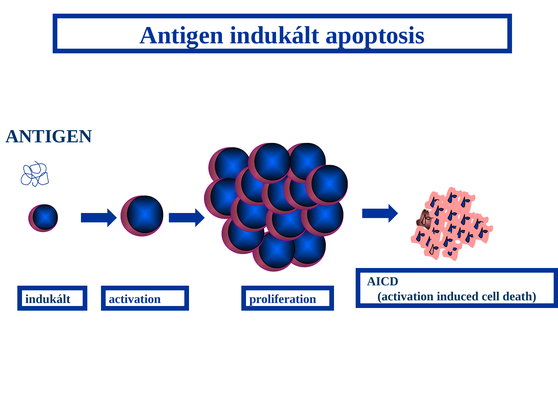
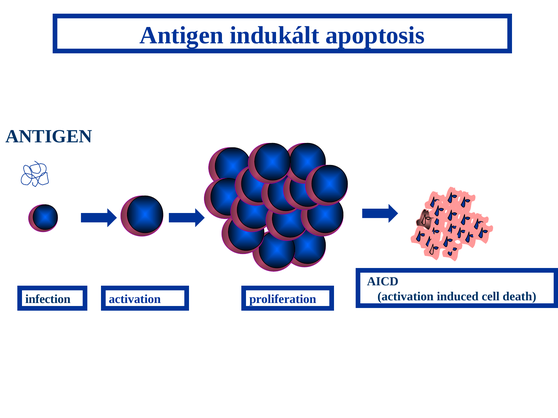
indukált: indukált -> infection (48, 299)
